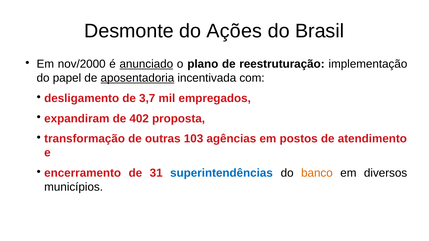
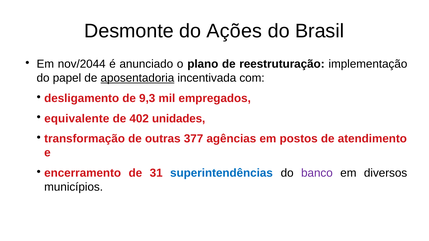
nov/2000: nov/2000 -> nov/2044 (82, 64)
anunciado underline: present -> none (146, 64)
3,7: 3,7 -> 9,3 (147, 98)
expandiram: expandiram -> equivalente (77, 119)
proposta: proposta -> unidades (179, 119)
103: 103 -> 377 (194, 139)
banco colour: orange -> purple (317, 173)
